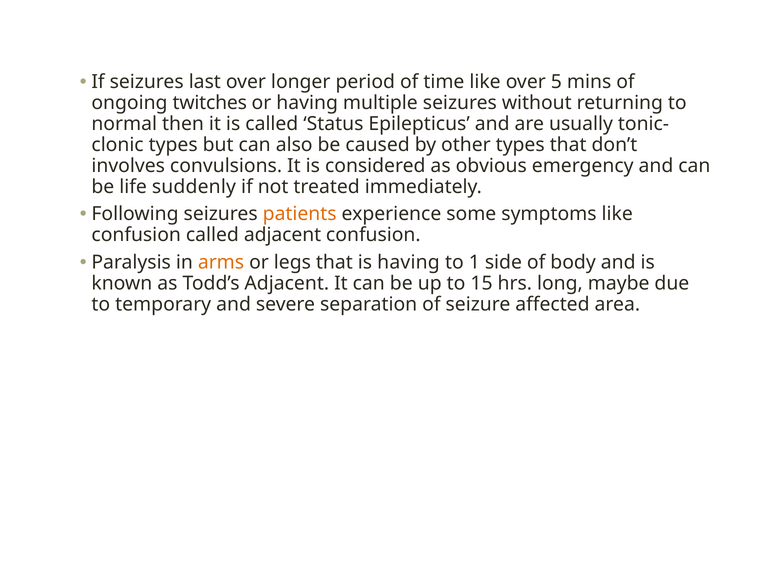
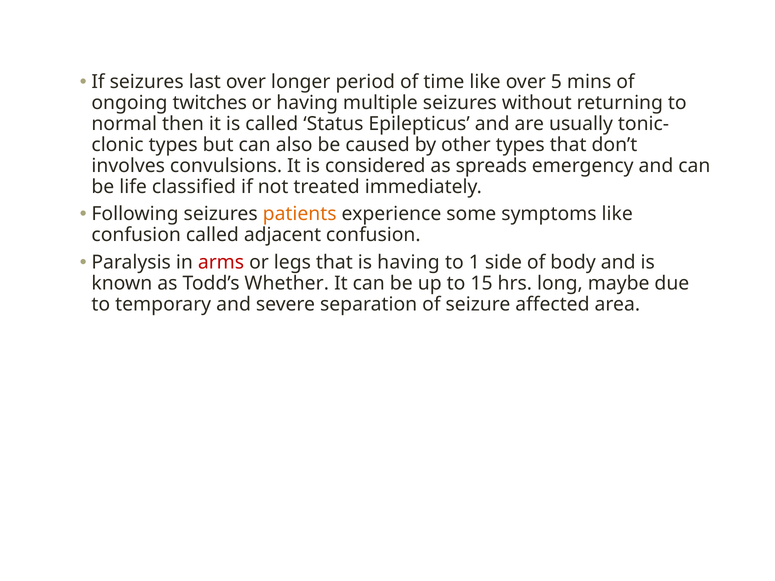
obvious: obvious -> spreads (491, 166)
suddenly: suddenly -> classified (194, 187)
arms colour: orange -> red (221, 263)
Todd’s Adjacent: Adjacent -> Whether (287, 283)
